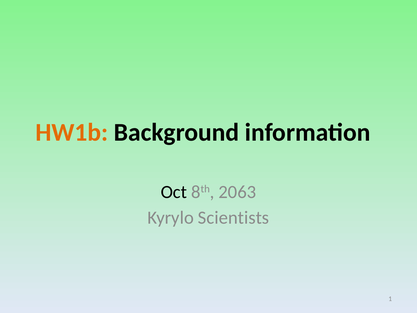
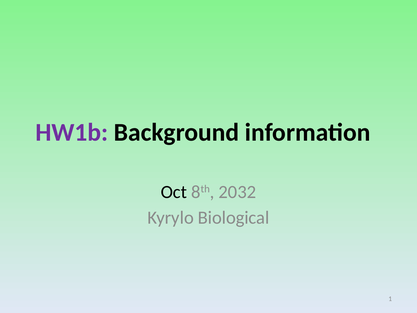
HW1b colour: orange -> purple (72, 132)
2063: 2063 -> 2032 (237, 192)
Scientists: Scientists -> Biological (234, 218)
